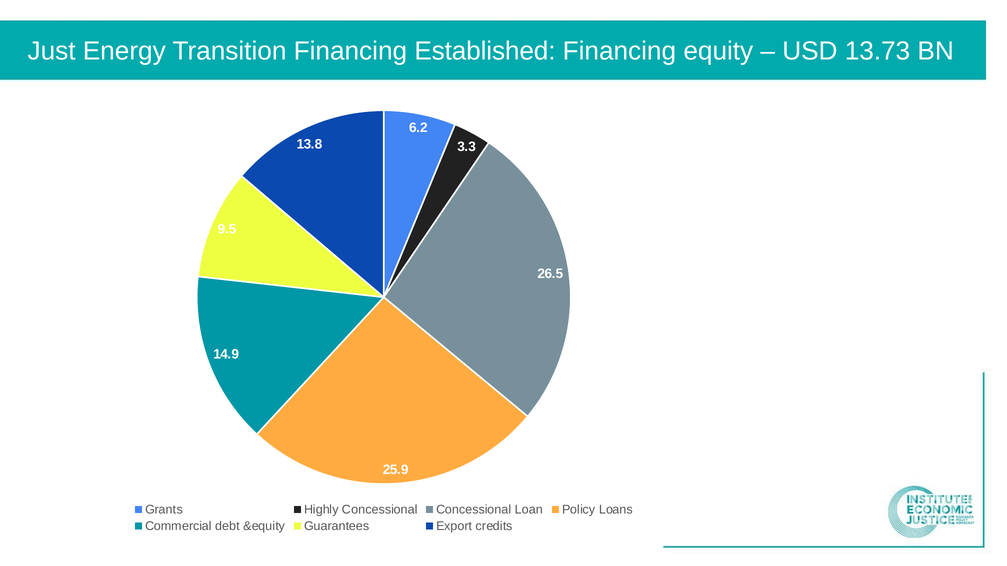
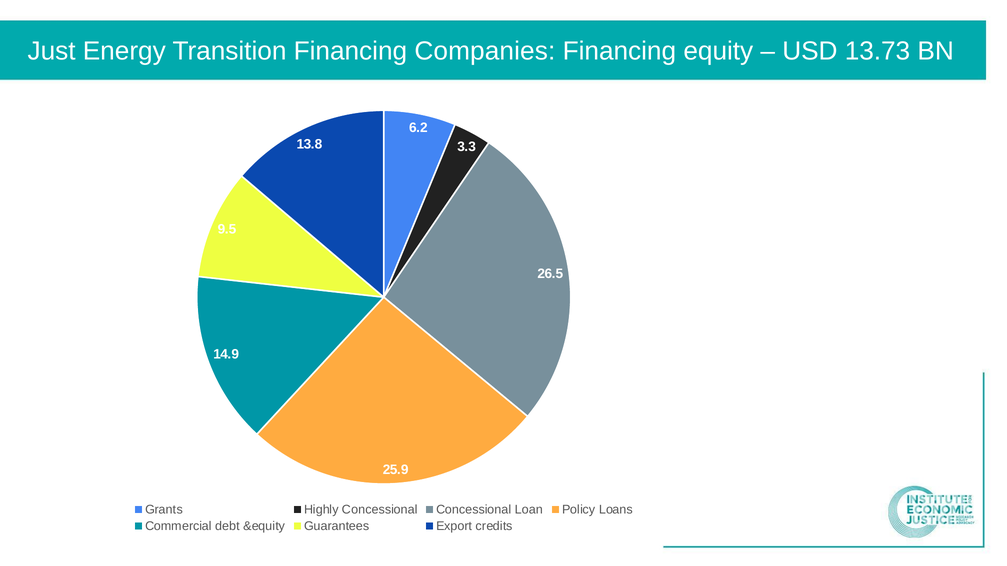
Established: Established -> Companies (485, 51)
